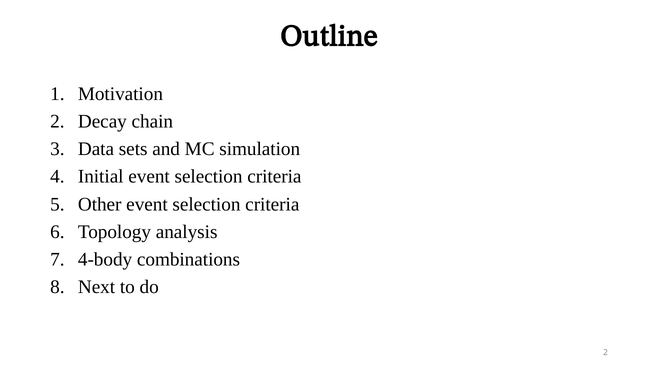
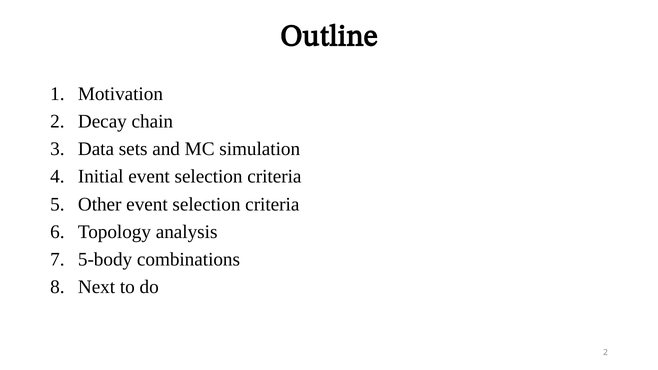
4-body: 4-body -> 5-body (105, 259)
